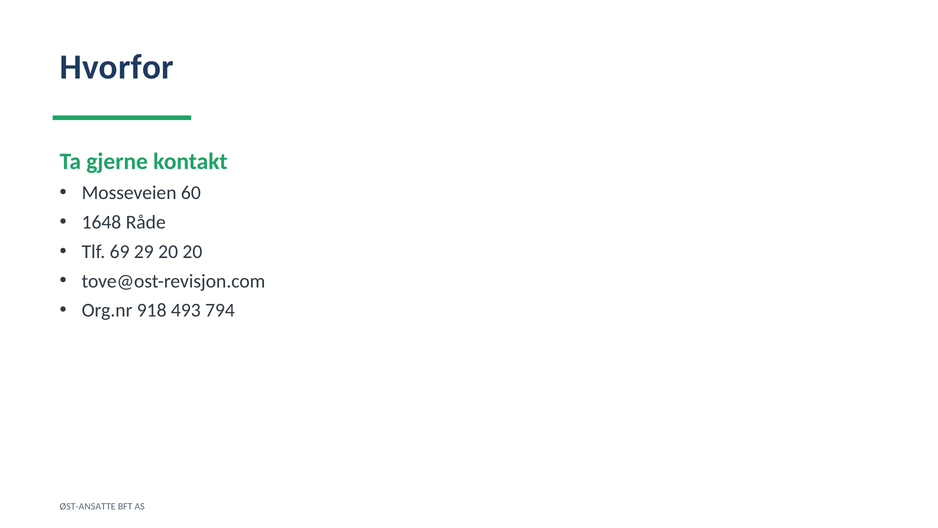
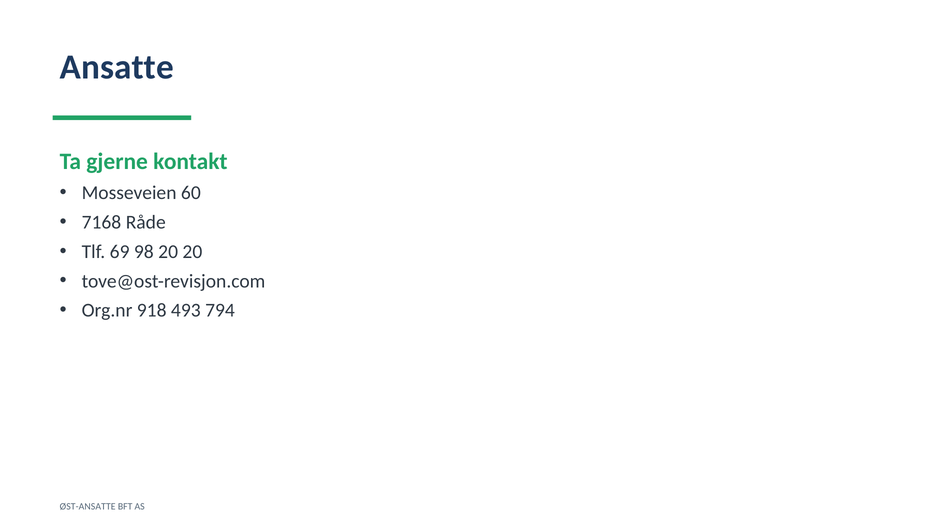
Hvorfor: Hvorfor -> Ansatte (117, 67)
1648: 1648 -> 7168 (101, 222)
29: 29 -> 98 (144, 252)
